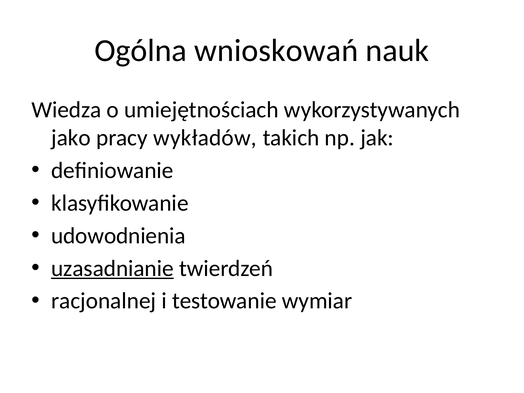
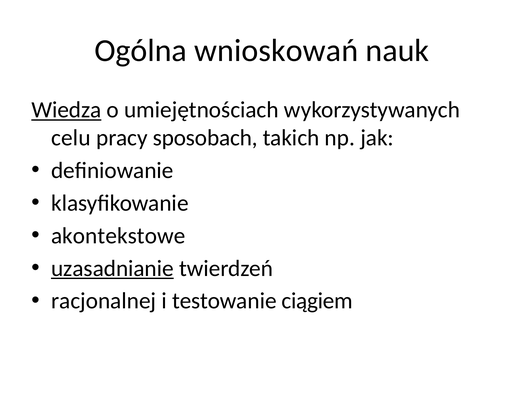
Wiedza underline: none -> present (66, 110)
jako: jako -> celu (71, 138)
wykładów: wykładów -> sposobach (205, 138)
udowodnienia: udowodnienia -> akontekstowe (118, 236)
wymiar: wymiar -> ciągiem (317, 301)
